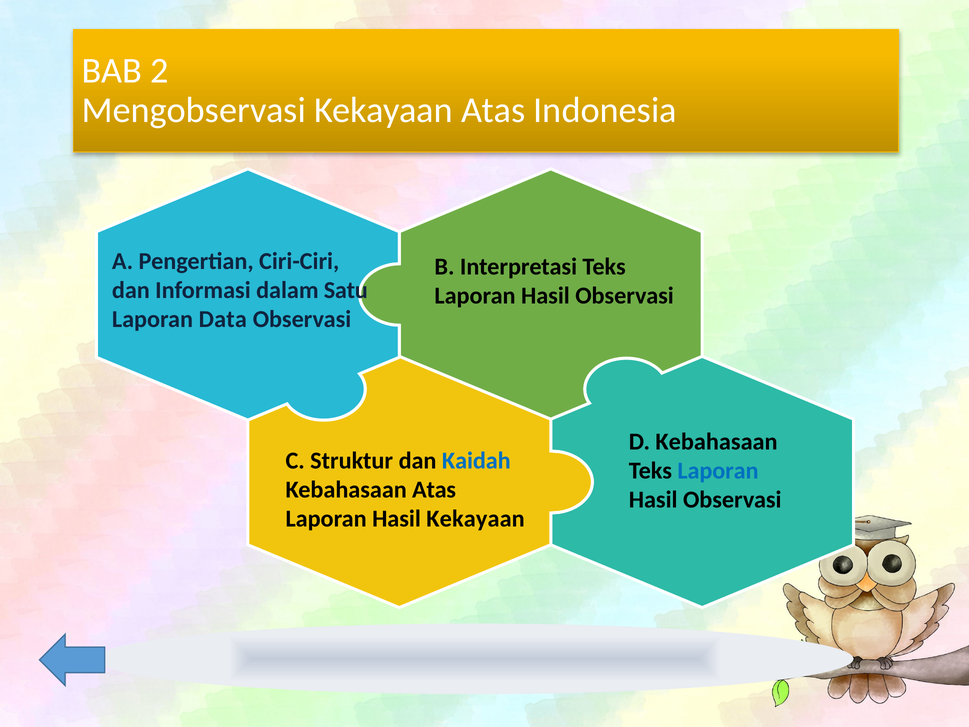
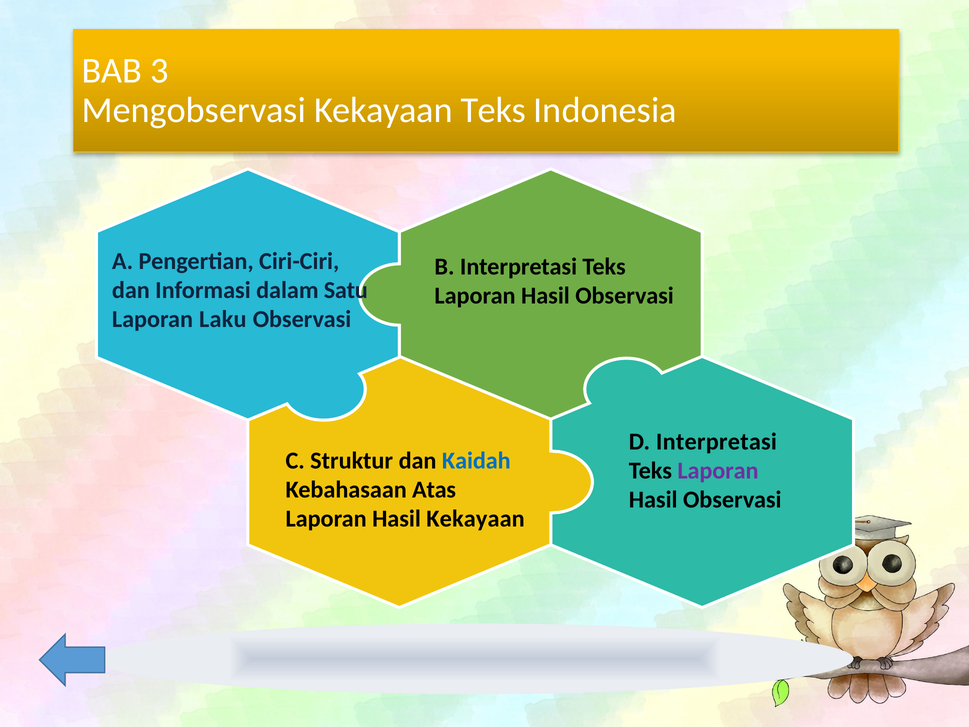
2: 2 -> 3 (159, 71)
Kekayaan Atas: Atas -> Teks (493, 110)
Data: Data -> Laku (223, 319)
D Kebahasaan: Kebahasaan -> Interpretasi (716, 441)
Laporan colour: blue -> purple (718, 470)
